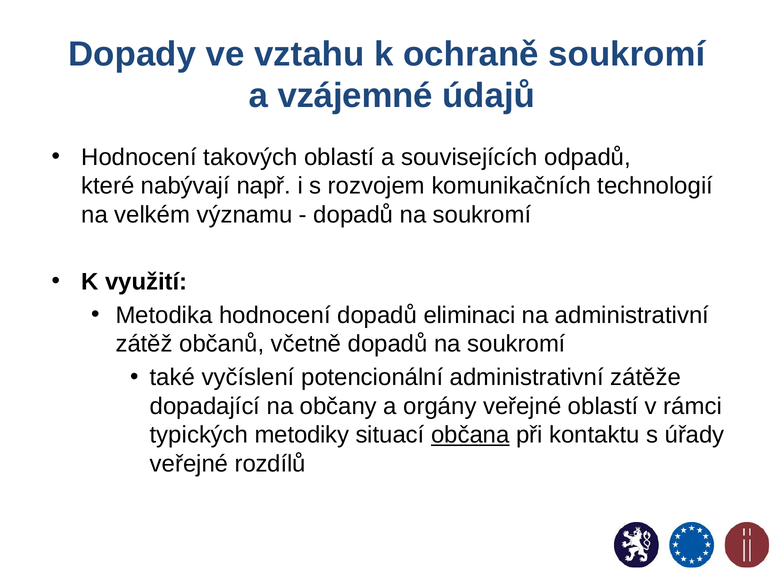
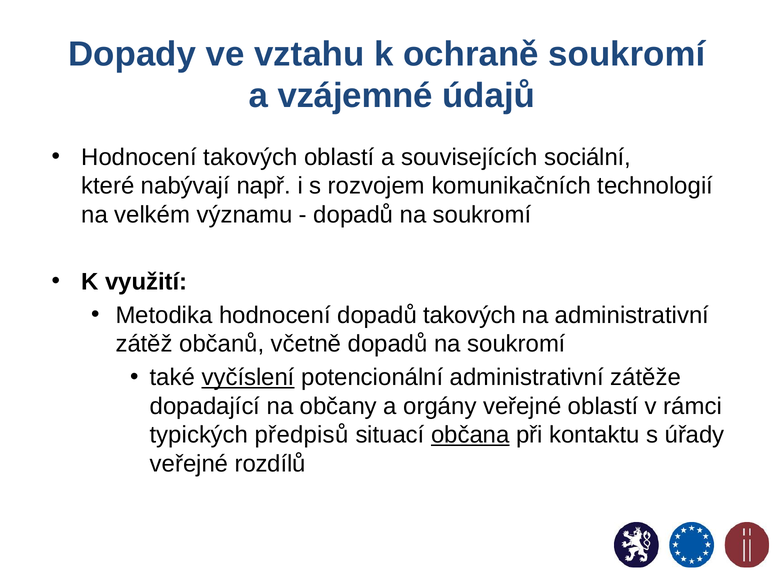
odpadů: odpadů -> sociální (588, 157)
dopadů eliminaci: eliminaci -> takových (470, 315)
vyčíslení underline: none -> present (248, 377)
metodiky: metodiky -> předpisů (302, 435)
